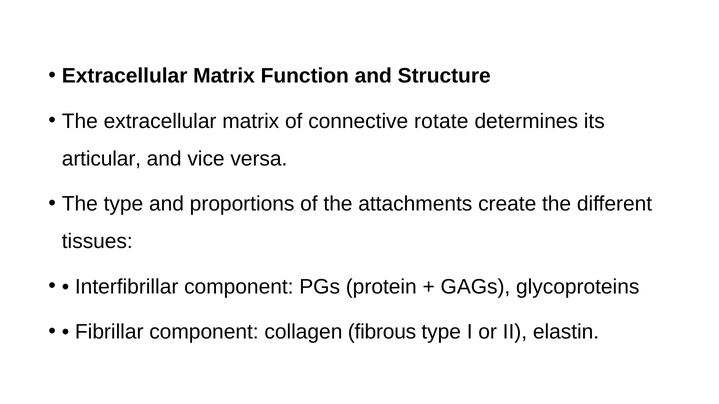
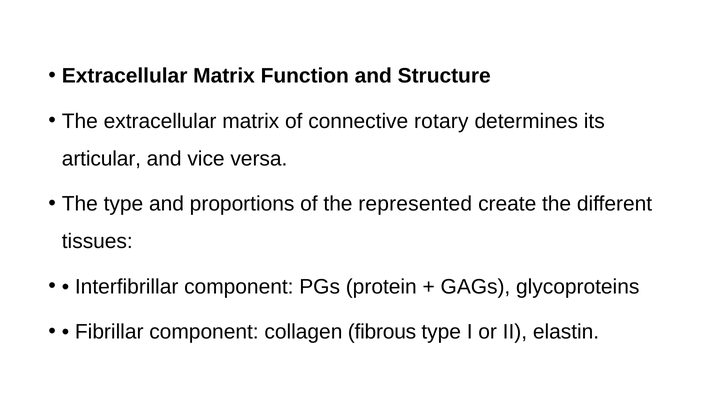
rotate: rotate -> rotary (441, 121)
attachments: attachments -> represented (415, 204)
